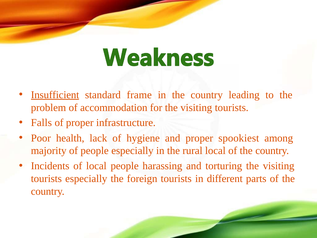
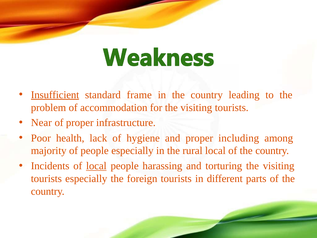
Falls: Falls -> Near (41, 123)
spookiest: spookiest -> including (239, 138)
local underline: none -> present (96, 166)
